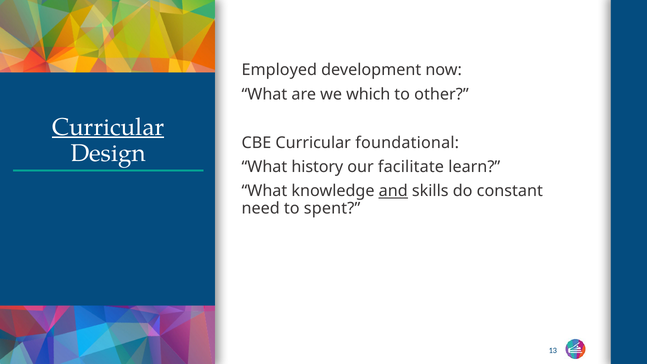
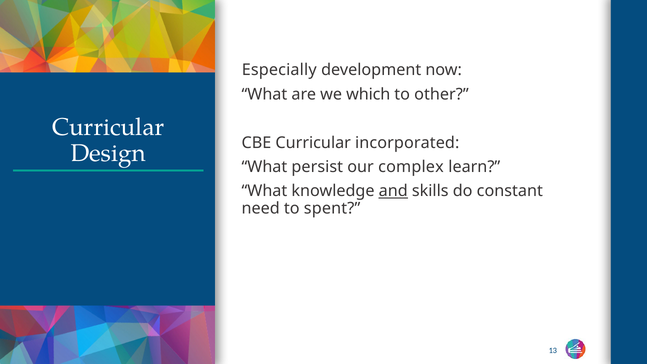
Employed: Employed -> Especially (279, 70)
Curricular underline: present -> none (108, 127)
foundational: foundational -> incorporated (407, 143)
history: history -> persist (317, 167)
facilitate: facilitate -> complex (411, 167)
